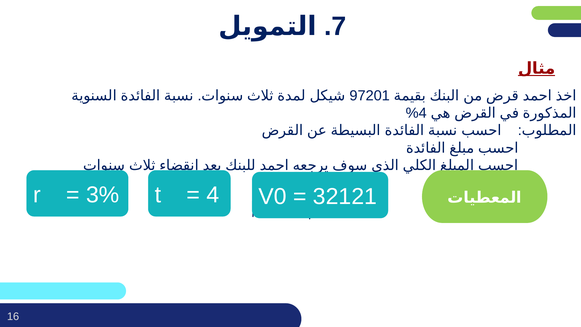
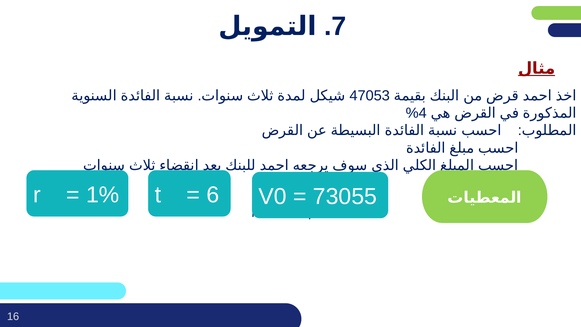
97201: 97201 -> 47053 (370, 96)
3%: 3% -> 1% (103, 195)
4: 4 -> 6 (213, 195)
32121: 32121 -> 73055 (345, 197)
